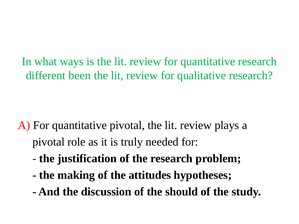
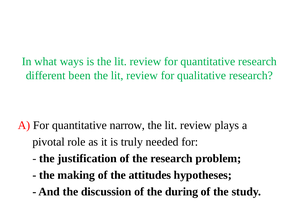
quantitative pivotal: pivotal -> narrow (127, 125)
should: should -> during (182, 192)
